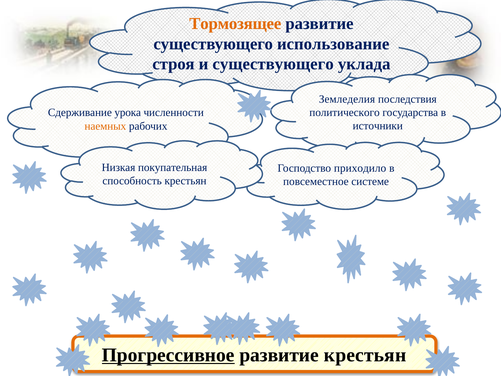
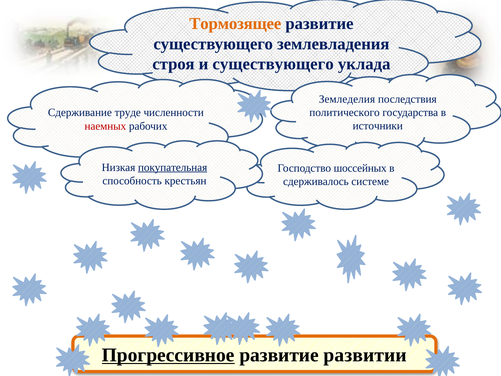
использование: использование -> землевладения (333, 44)
урока: урока -> труде (128, 113)
наемных colour: orange -> red (105, 126)
покупательная underline: none -> present (173, 167)
приходило: приходило -> шоссейных (360, 168)
повсеместное: повсеместное -> сдерживалось (316, 181)
развитие крестьян: крестьян -> развитии (365, 355)
